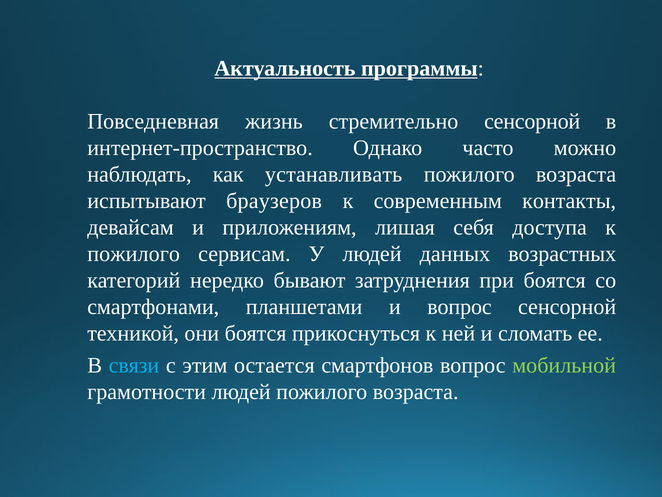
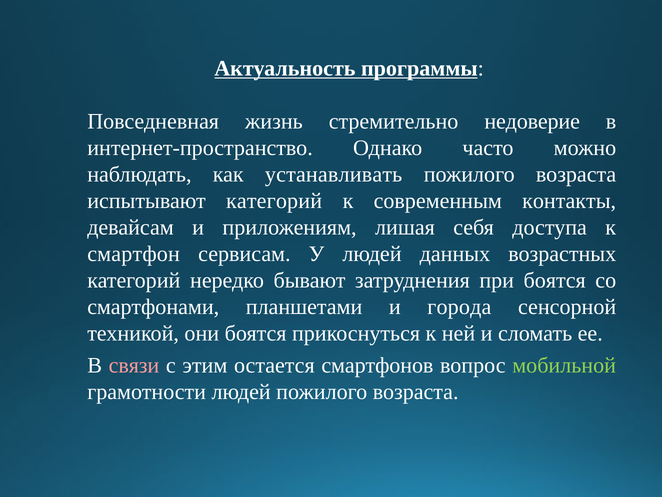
стремительно сенсорной: сенсорной -> недоверие (532, 121)
испытывают браузеров: браузеров -> категорий (274, 201)
пожилого: пожилого -> смартфон (134, 254)
и вопрос: вопрос -> города (459, 306)
связи colour: light blue -> pink (134, 365)
